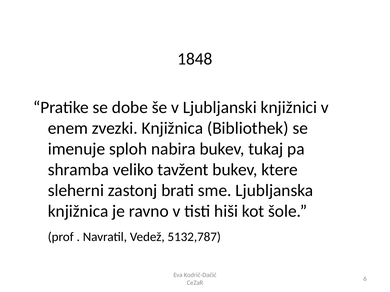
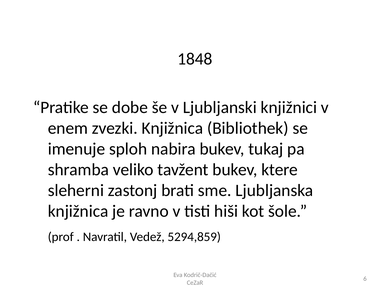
5132,787: 5132,787 -> 5294,859 (194, 237)
